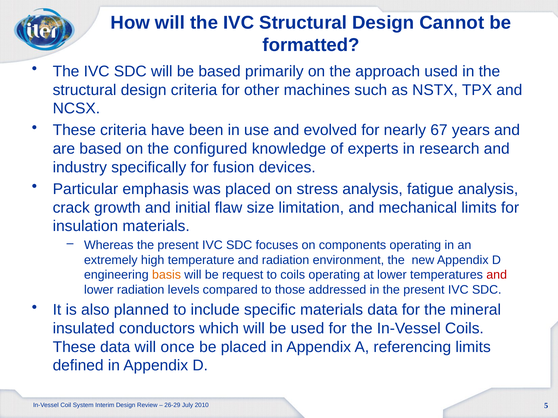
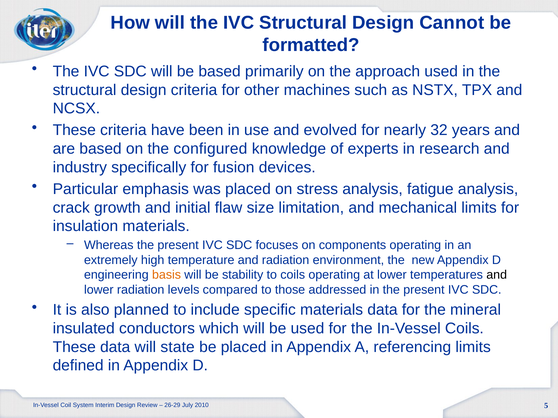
67: 67 -> 32 (439, 130)
request: request -> stability (243, 275)
and colour: red -> black (497, 275)
once: once -> state (178, 347)
